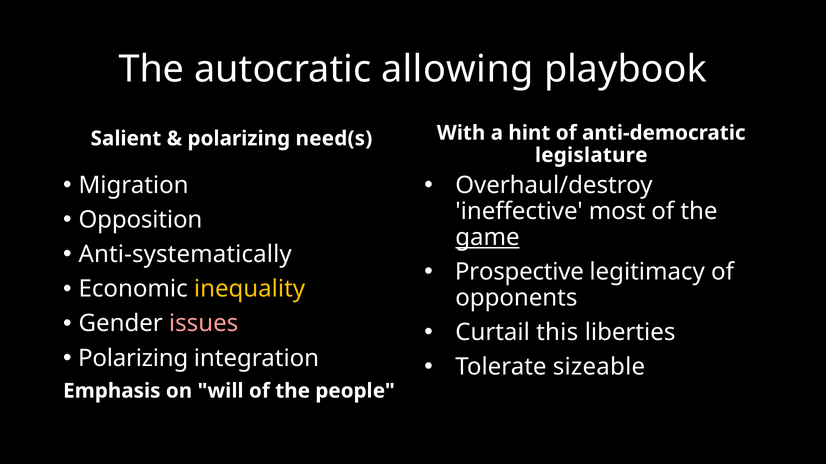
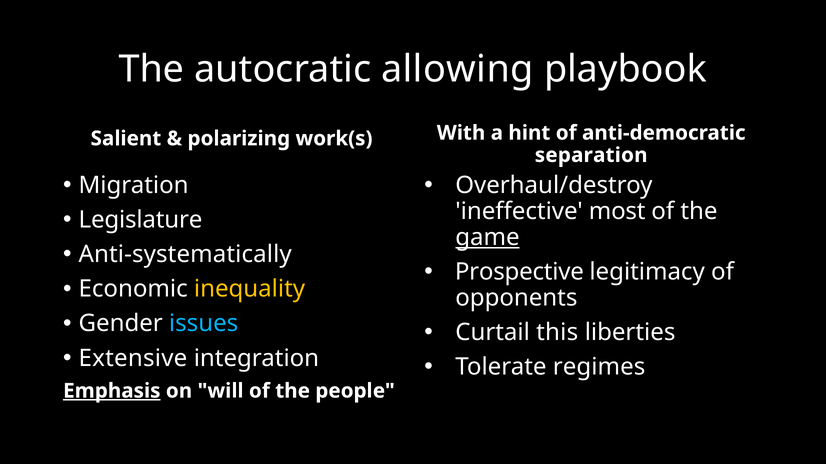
need(s: need(s -> work(s (334, 139)
legislature: legislature -> separation (591, 155)
Opposition: Opposition -> Legislature (140, 220)
issues colour: pink -> light blue (204, 324)
Polarizing: Polarizing -> Extensive (133, 359)
sizeable: sizeable -> regimes (599, 367)
Emphasis underline: none -> present (112, 391)
